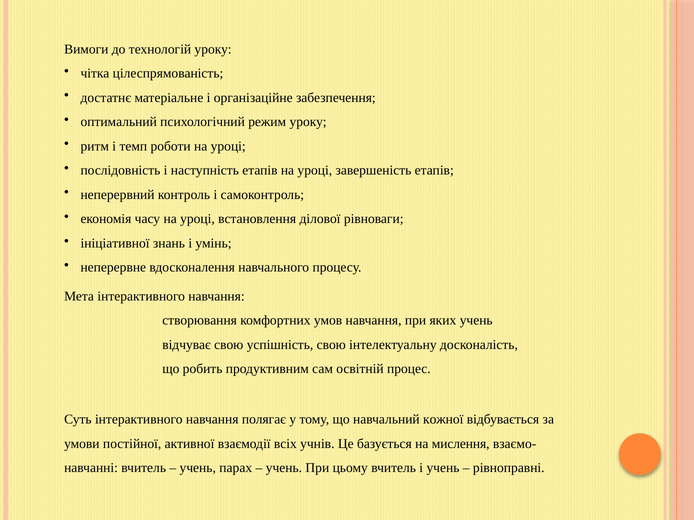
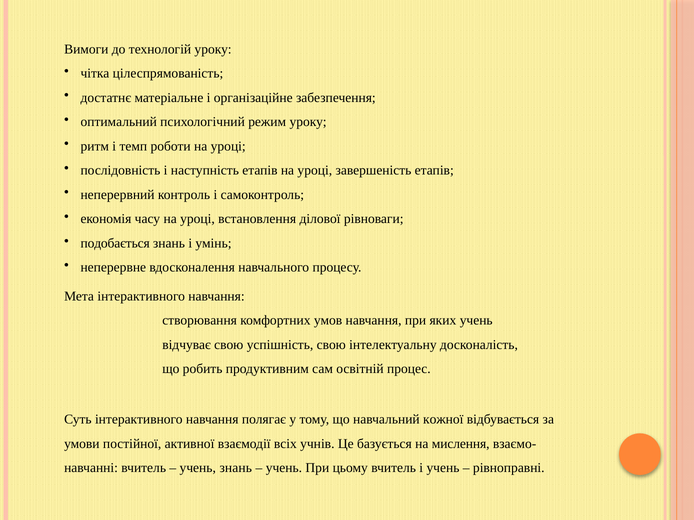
ініціативної: ініціативної -> подобається (115, 244)
учень парах: парах -> знань (236, 468)
